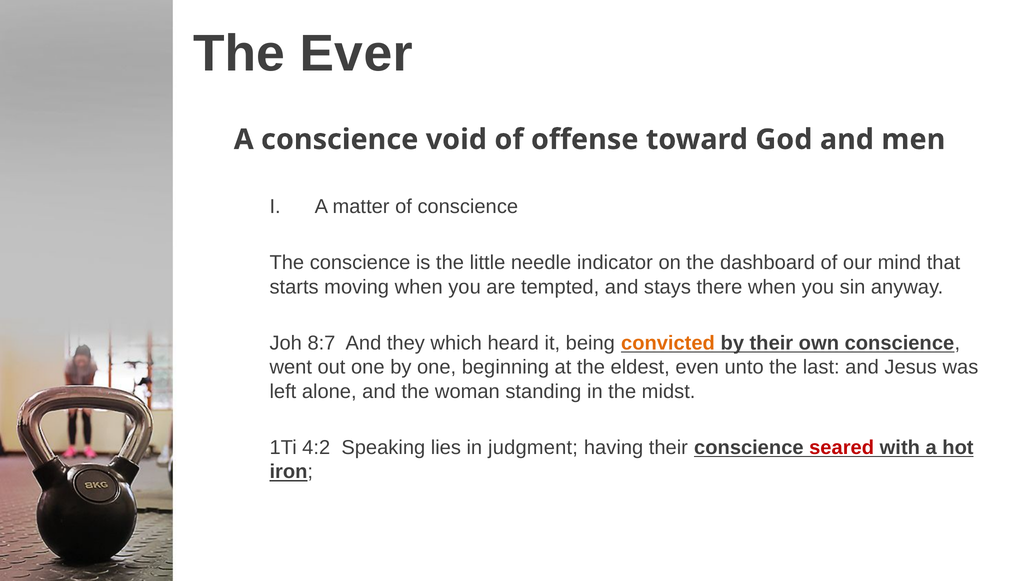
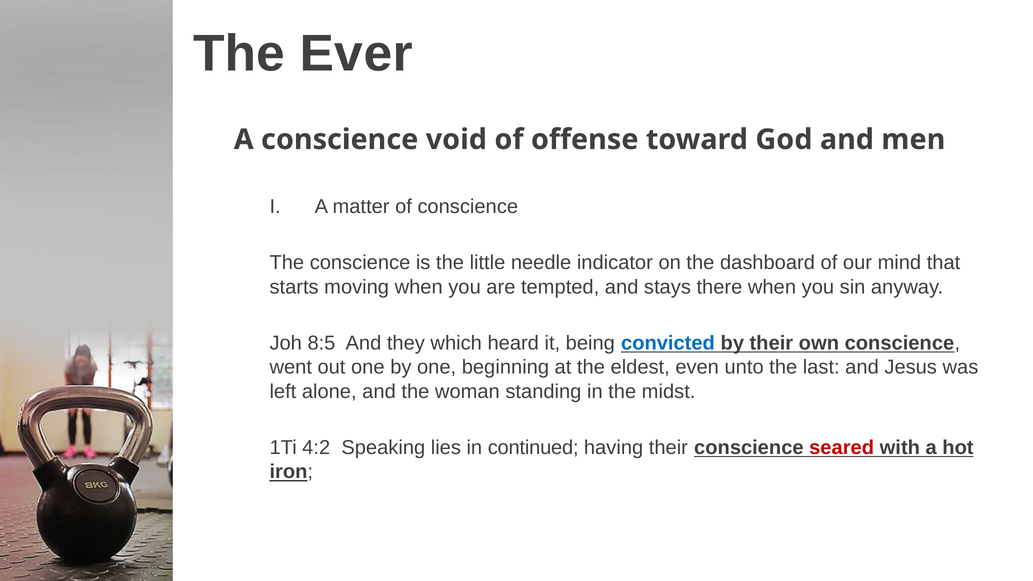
8:7: 8:7 -> 8:5 (321, 343)
convicted colour: orange -> blue (668, 343)
judgment: judgment -> continued (533, 448)
